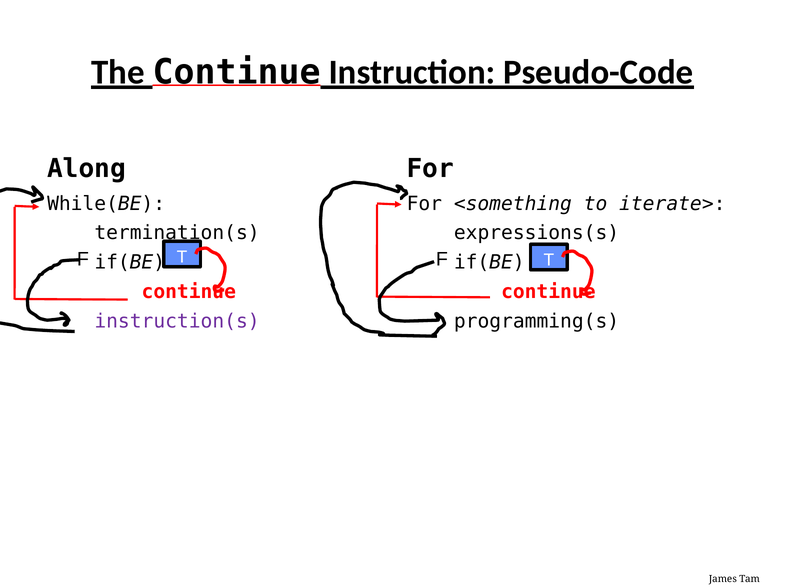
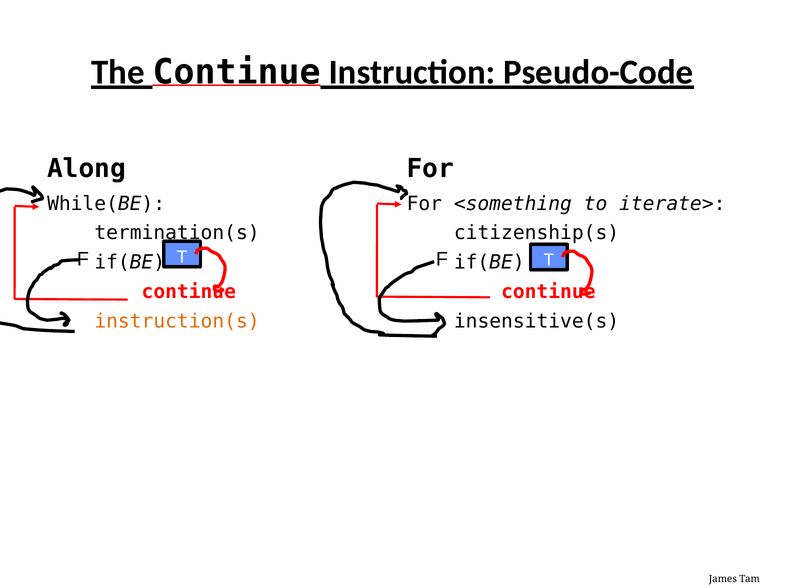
expressions(s: expressions(s -> citizenship(s (537, 233)
instruction(s colour: purple -> orange (177, 322)
programming(s: programming(s -> insensitive(s (537, 322)
